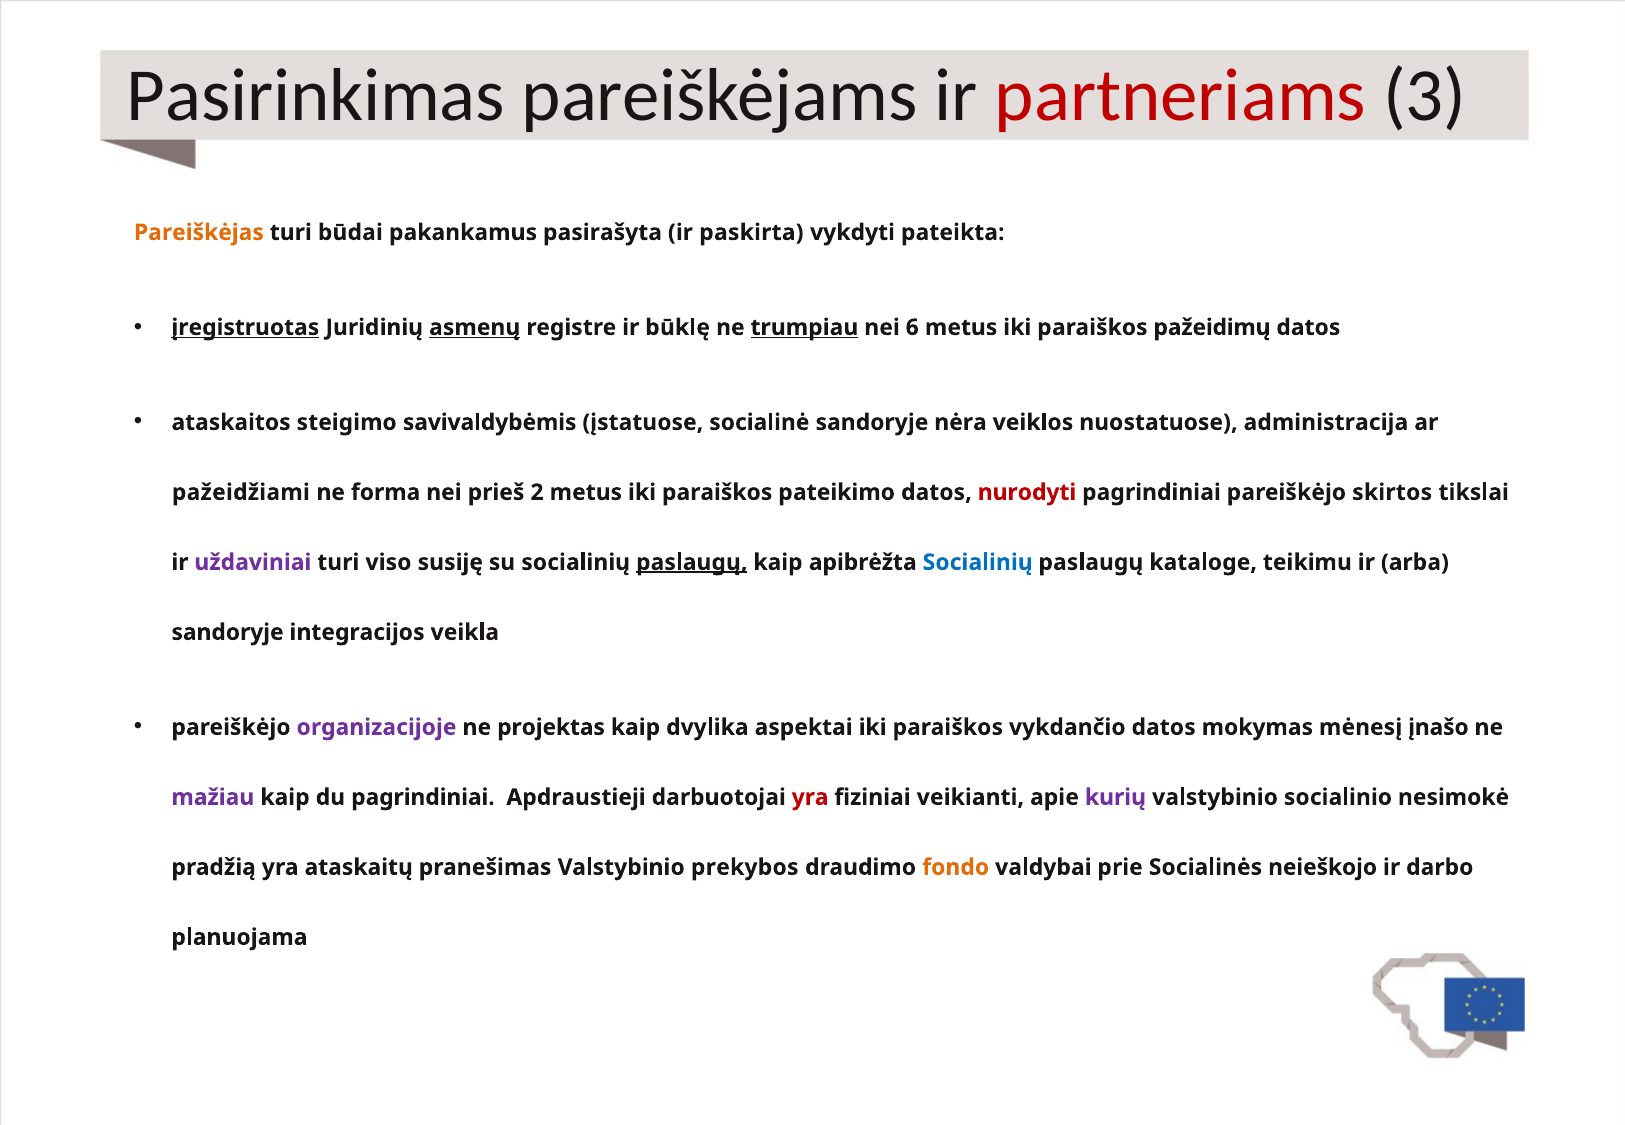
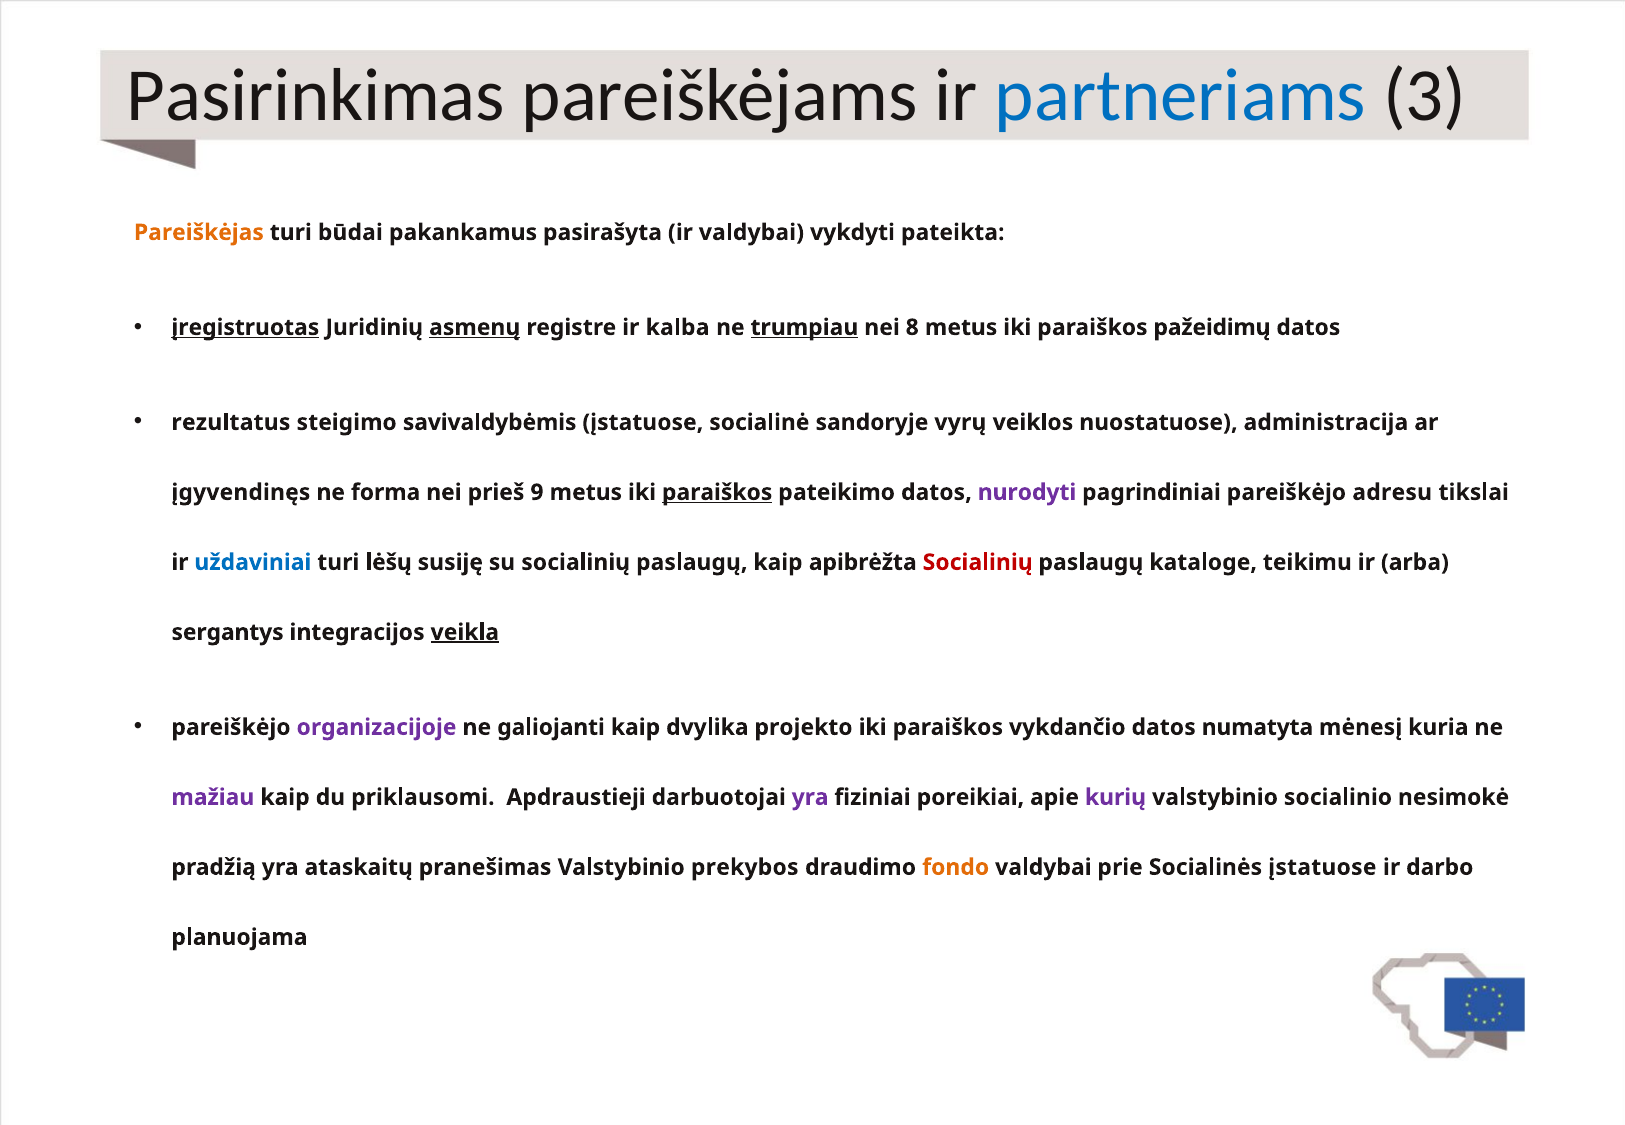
partneriams colour: red -> blue (1180, 96)
ir paskirta: paskirta -> valdybai (751, 232)
būklę: būklę -> kalba (678, 327)
6: 6 -> 8 (912, 327)
ataskaitos: ataskaitos -> rezultatus (231, 422)
nėra: nėra -> vyrų (960, 422)
pažeidžiami: pažeidžiami -> įgyvendinęs (241, 492)
2: 2 -> 9 (537, 492)
paraiškos underline: none -> present (717, 492)
nurodyti colour: red -> purple (1027, 492)
skirtos: skirtos -> adresu (1392, 492)
uždaviniai colour: purple -> blue (253, 562)
viso: viso -> lėšų (389, 562)
paslaugų underline: present -> none (692, 562)
Socialinių colour: blue -> red (978, 562)
sandoryje: sandoryje -> sergantys (228, 632)
veikla underline: none -> present (465, 632)
projektas: projektas -> galiojanti (551, 727)
aspektai: aspektai -> projekto (804, 727)
mokymas: mokymas -> numatyta (1257, 727)
įnašo: įnašo -> kuria (1438, 727)
du pagrindiniai: pagrindiniai -> priklausomi (423, 797)
yra colour: red -> purple (810, 797)
veikianti: veikianti -> poreikiai (970, 797)
Socialinės neieškojo: neieškojo -> įstatuose (1322, 867)
